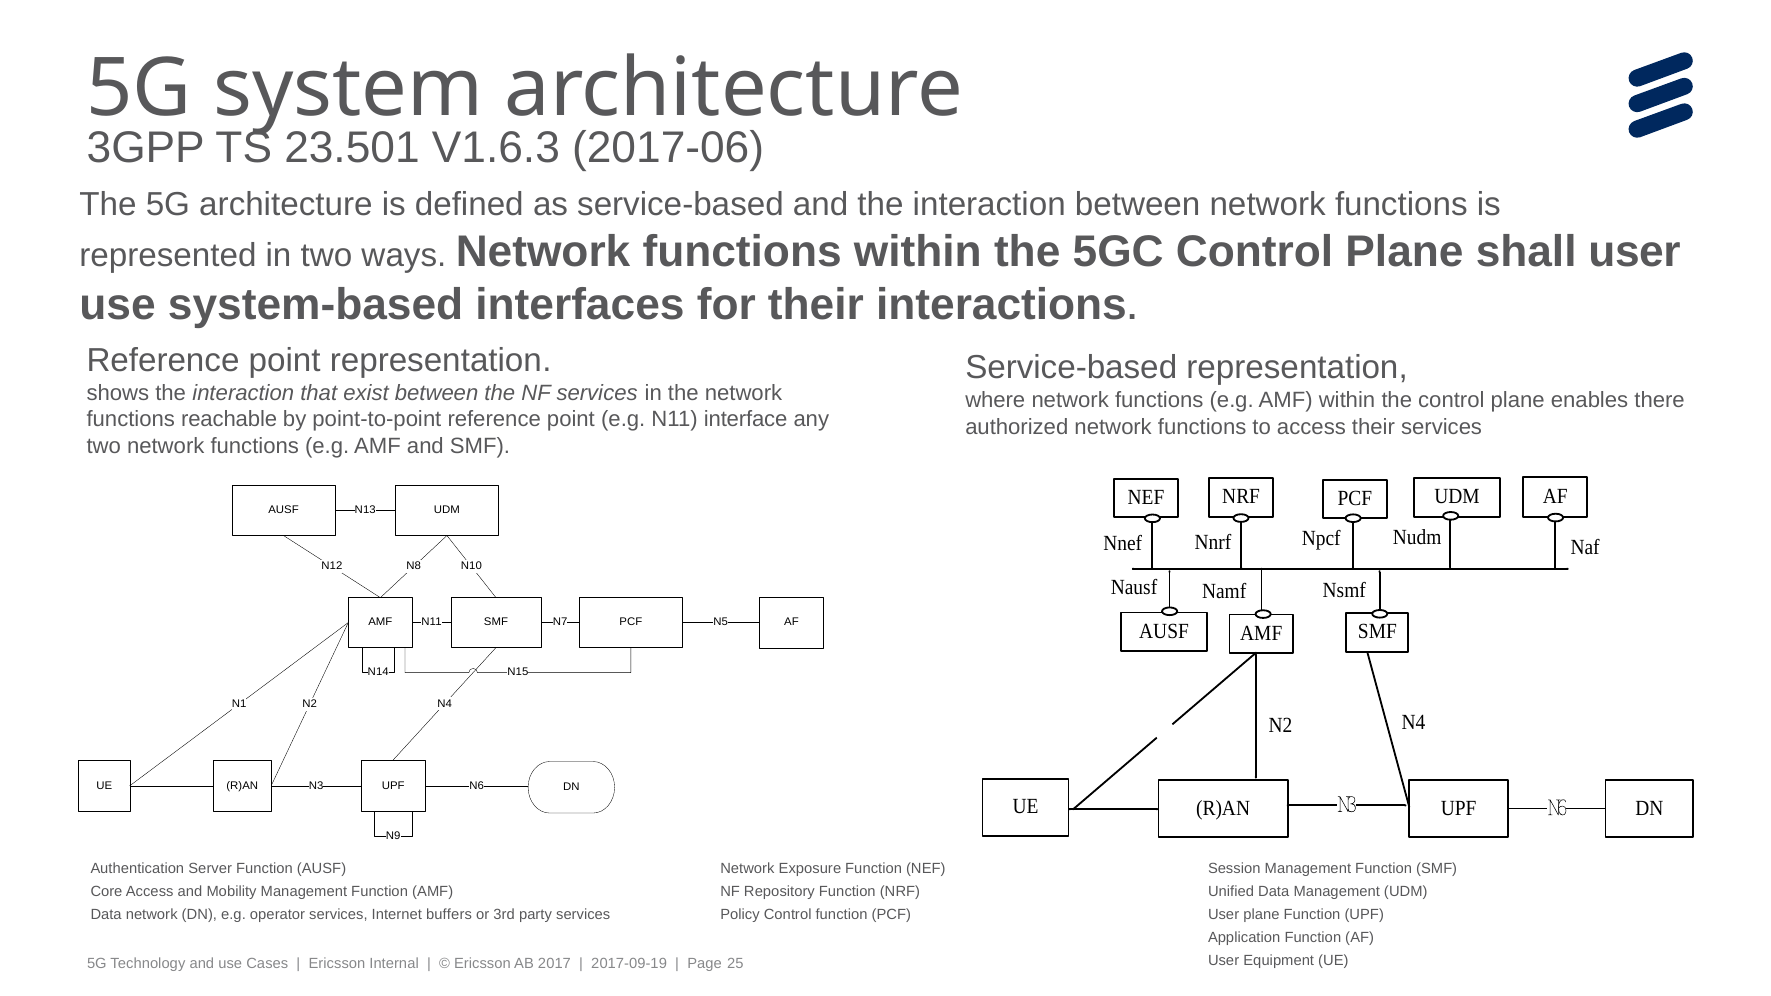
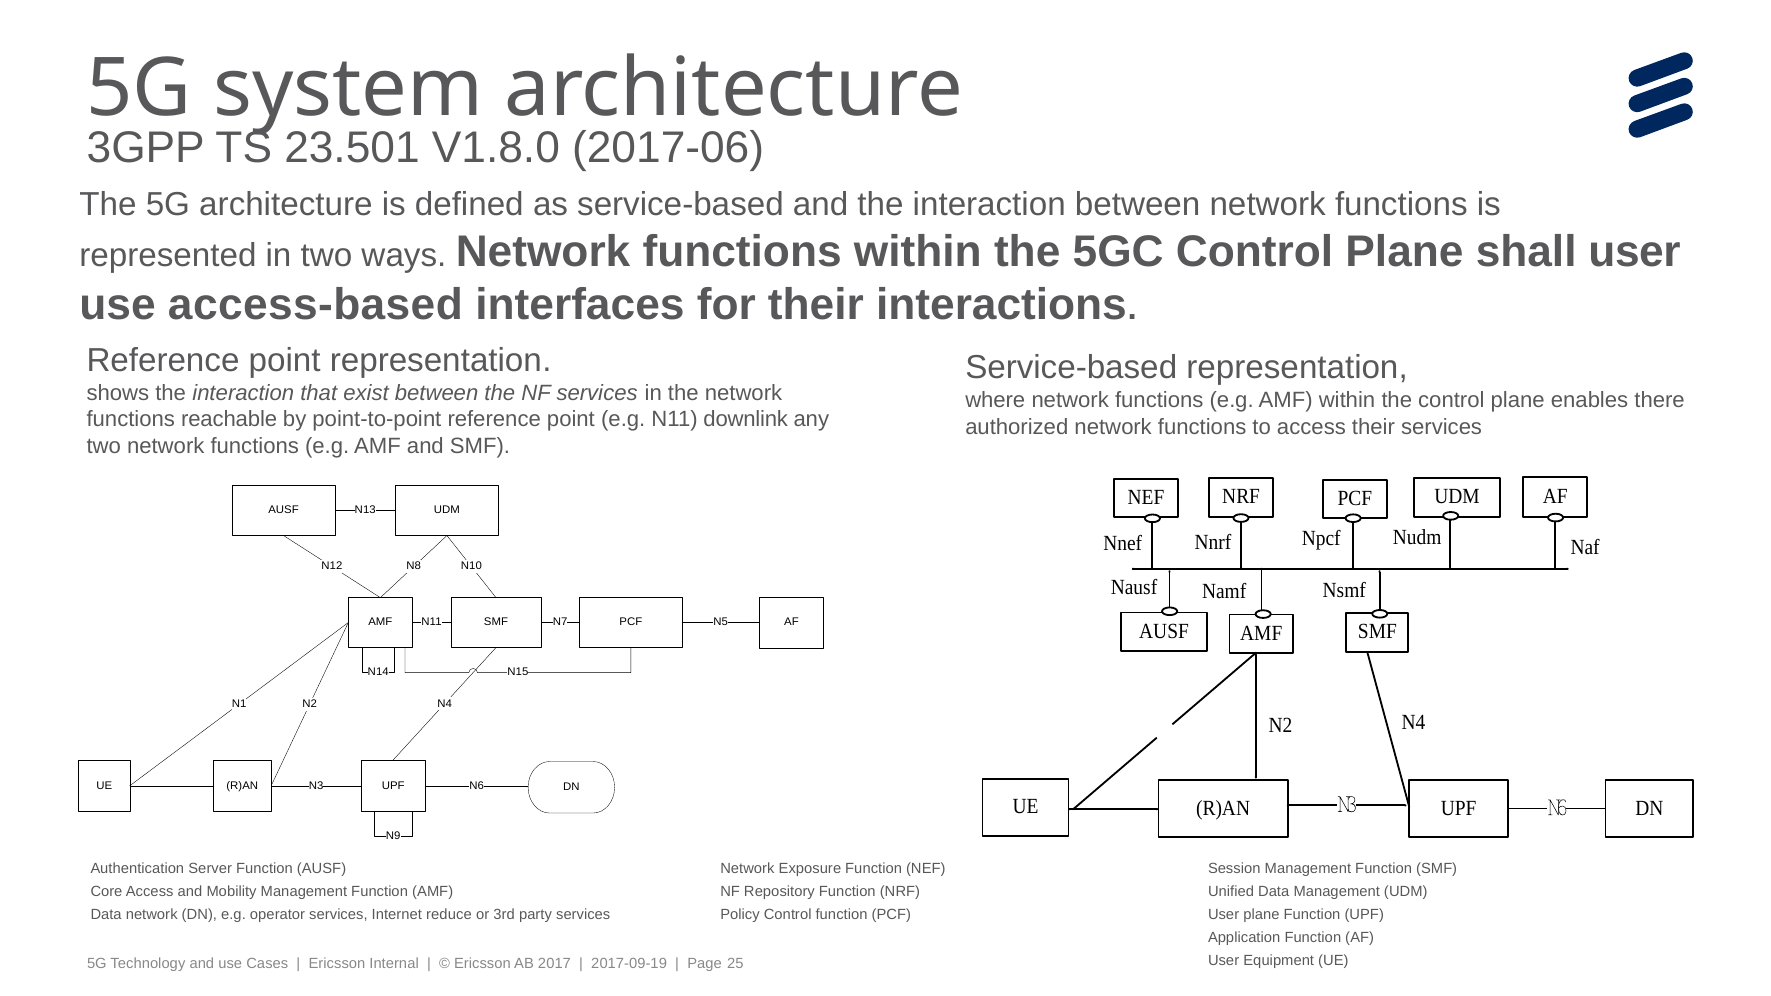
V1.6.3: V1.6.3 -> V1.8.0 (496, 147)
system-based: system-based -> access-based (315, 305)
interface: interface -> downlink (746, 420)
buffers: buffers -> reduce (449, 915)
